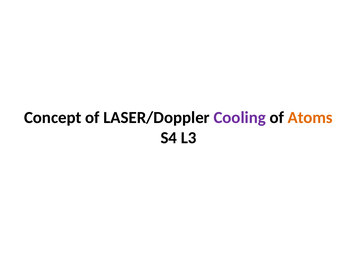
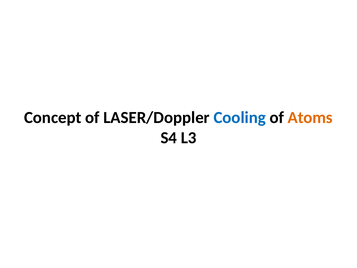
Cooling colour: purple -> blue (240, 117)
